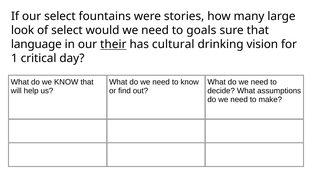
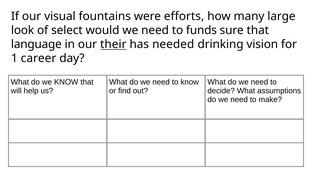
our select: select -> visual (60, 16)
stories: stories -> efforts (184, 16)
goals: goals -> funds (201, 30)
cultural: cultural -> needed (173, 44)
critical: critical -> career (39, 58)
